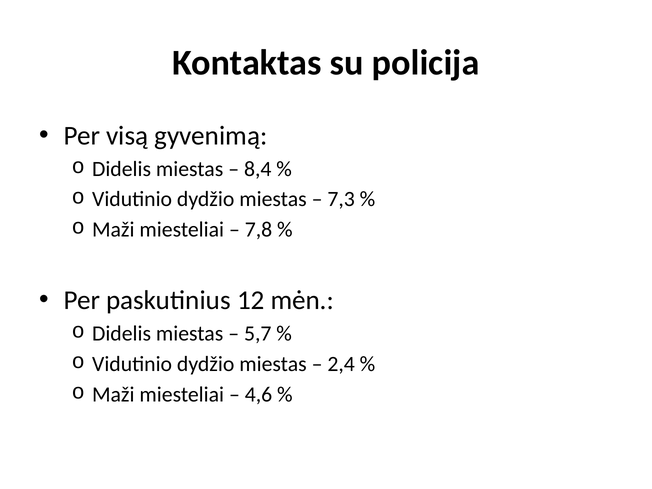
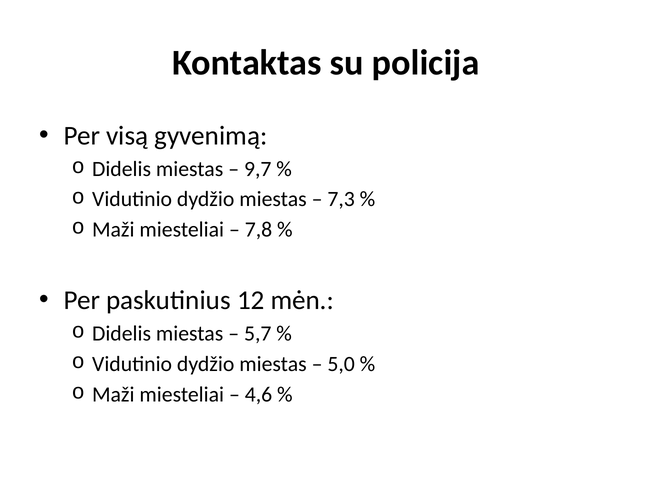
8,4: 8,4 -> 9,7 (258, 169)
2,4: 2,4 -> 5,0 (341, 364)
